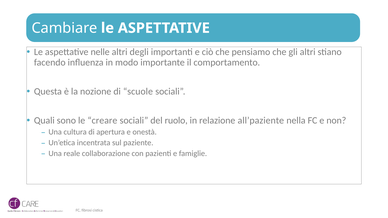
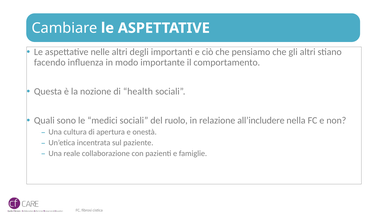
scuole: scuole -> health (138, 92)
creare: creare -> medici (102, 121)
all’paziente: all’paziente -> all’includere (261, 121)
